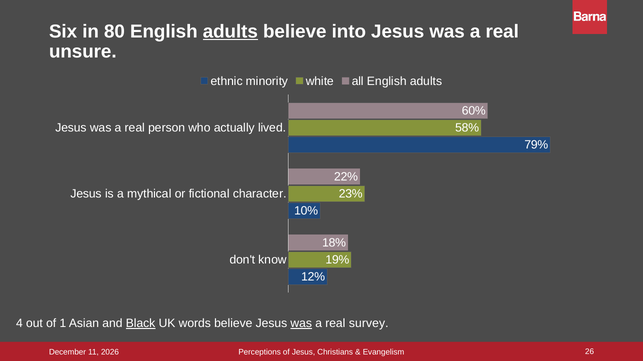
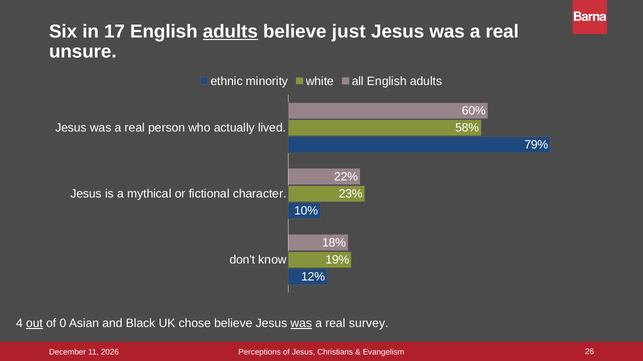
80: 80 -> 17 (114, 32)
into: into -> just (349, 32)
out underline: none -> present (34, 324)
1: 1 -> 0 (63, 324)
Black underline: present -> none (141, 324)
words: words -> chose (195, 324)
